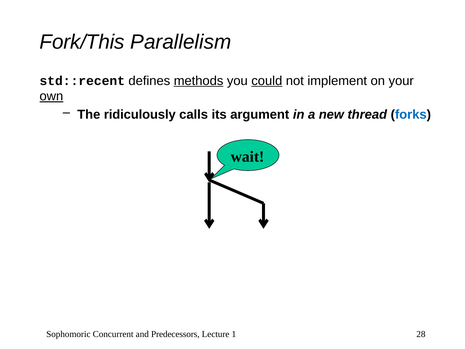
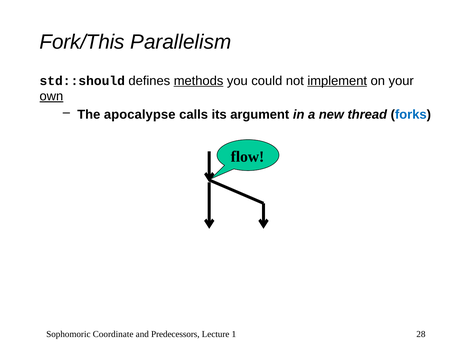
std::recent: std::recent -> std::should (82, 81)
could underline: present -> none (267, 81)
implement underline: none -> present (337, 81)
ridiculously: ridiculously -> apocalypse (140, 114)
wait: wait -> flow (247, 157)
Concurrent: Concurrent -> Coordinate (113, 334)
